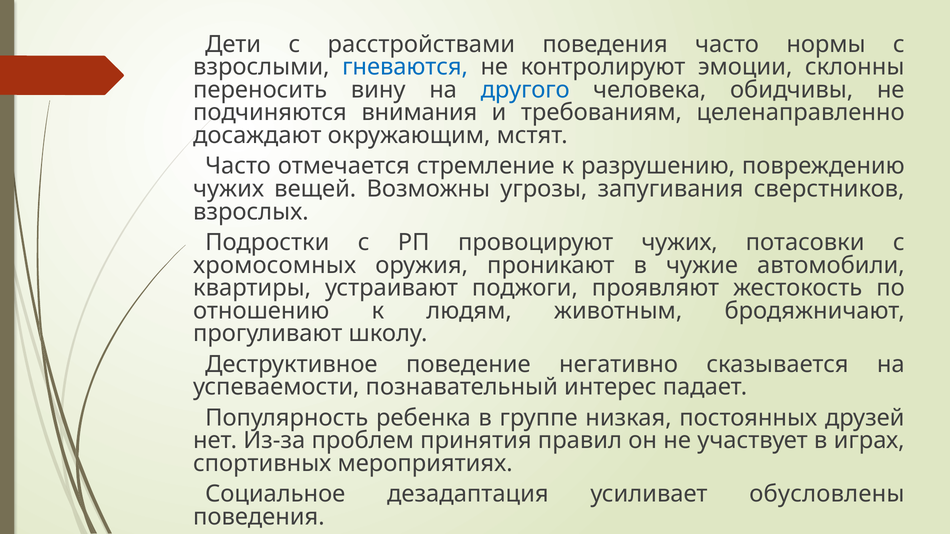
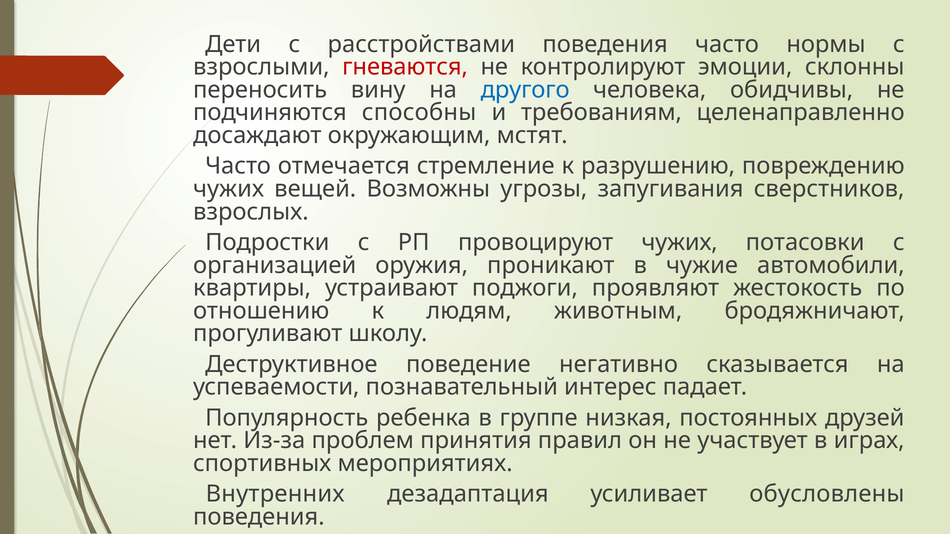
гневаются colour: blue -> red (405, 67)
внимания: внимания -> способны (419, 113)
хромосомных: хромосомных -> организацией (275, 265)
Социальное: Социальное -> Внутренних (275, 494)
